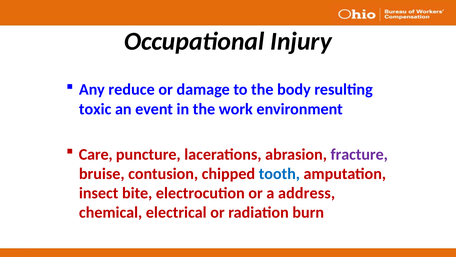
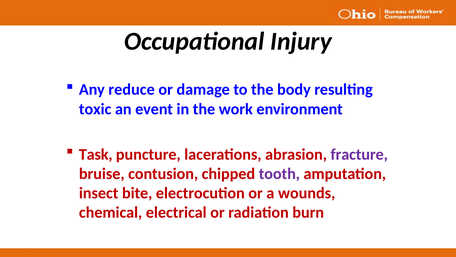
Care: Care -> Task (96, 154)
tooth colour: blue -> purple (279, 173)
address: address -> wounds (307, 193)
